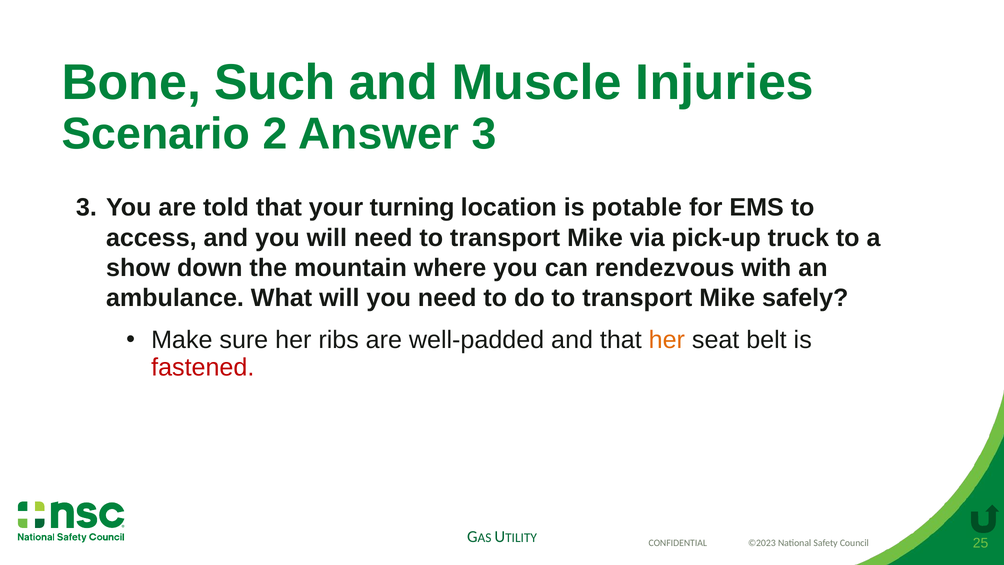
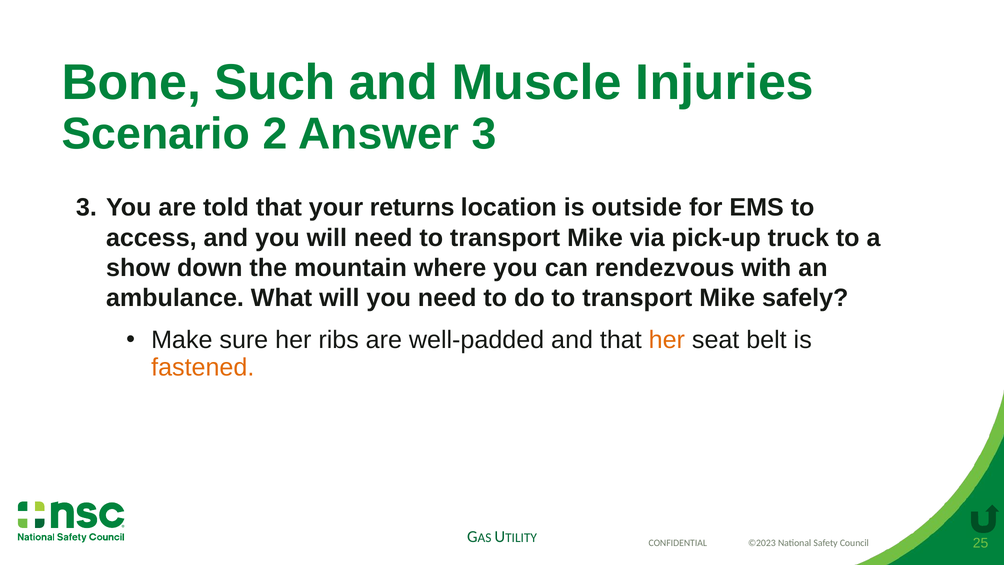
turning: turning -> returns (412, 208)
potable: potable -> outside (637, 208)
fastened colour: red -> orange (203, 367)
